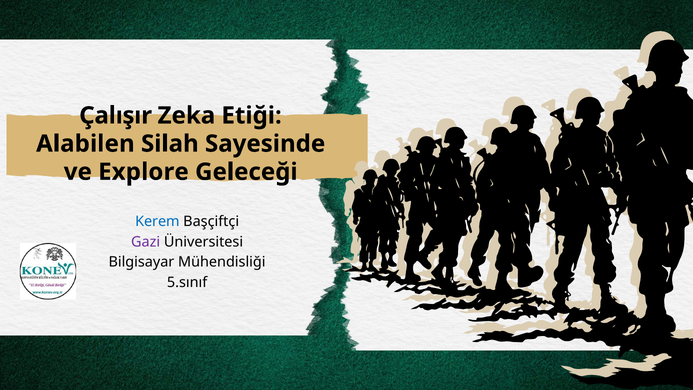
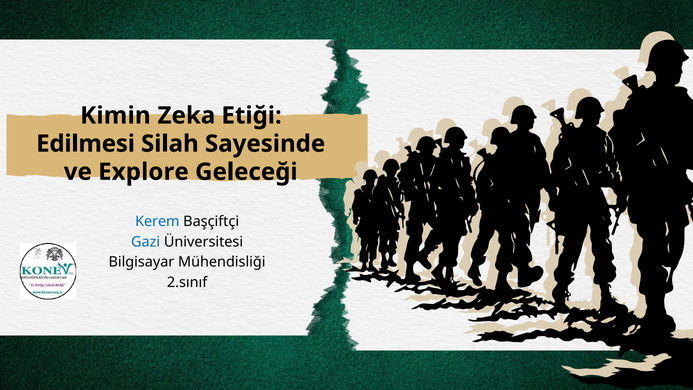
Çalışır: Çalışır -> Kimin (115, 116)
Alabilen: Alabilen -> Edilmesi (86, 144)
Gazi colour: purple -> blue (146, 242)
5.sınıf: 5.sınıf -> 2.sınıf (187, 282)
